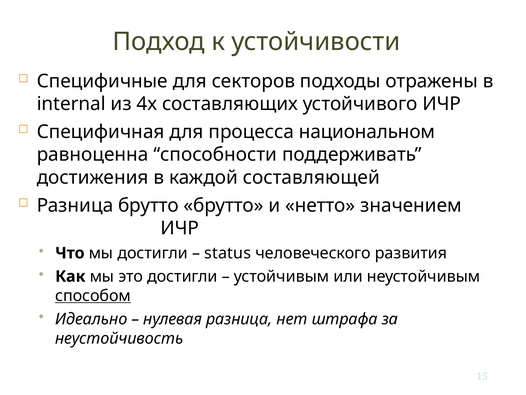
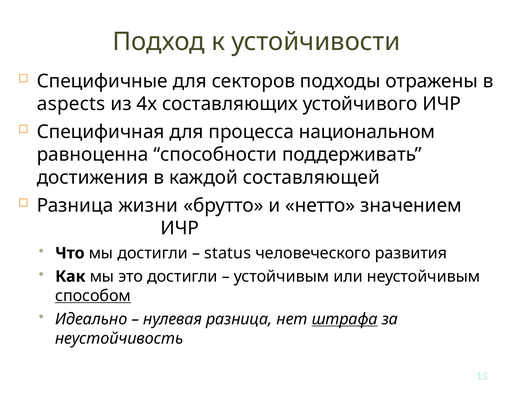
internal: internal -> aspects (71, 104)
Разница брутто: брутто -> жизни (148, 205)
штрафа underline: none -> present (345, 319)
